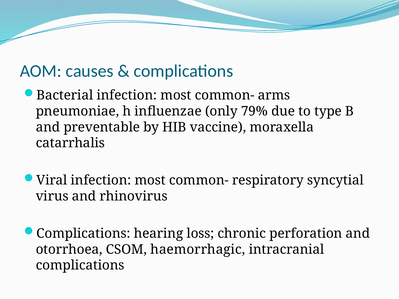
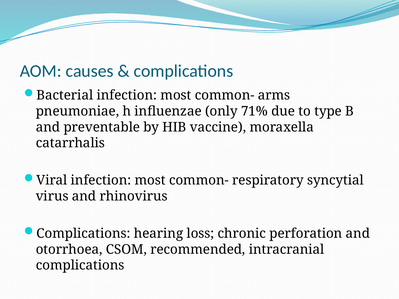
79%: 79% -> 71% (254, 111)
haemorrhagic: haemorrhagic -> recommended (198, 250)
